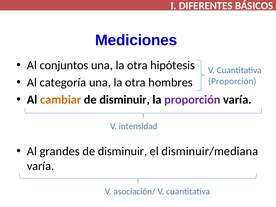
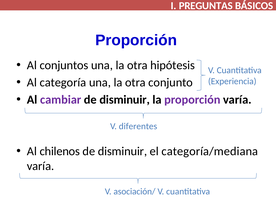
DIFERENTES: DIFERENTES -> PREGUNTAS (206, 6)
Mediciones: Mediciones -> Proporción (136, 40)
hombres: hombres -> conjunto (171, 82)
Proporción: Proporción -> Experiencia (232, 81)
cambiar colour: orange -> purple (61, 100)
intensidad: intensidad -> diferentes (138, 126)
grandes: grandes -> chilenos (60, 151)
disminuir/mediana: disminuir/mediana -> categoría/mediana (210, 151)
